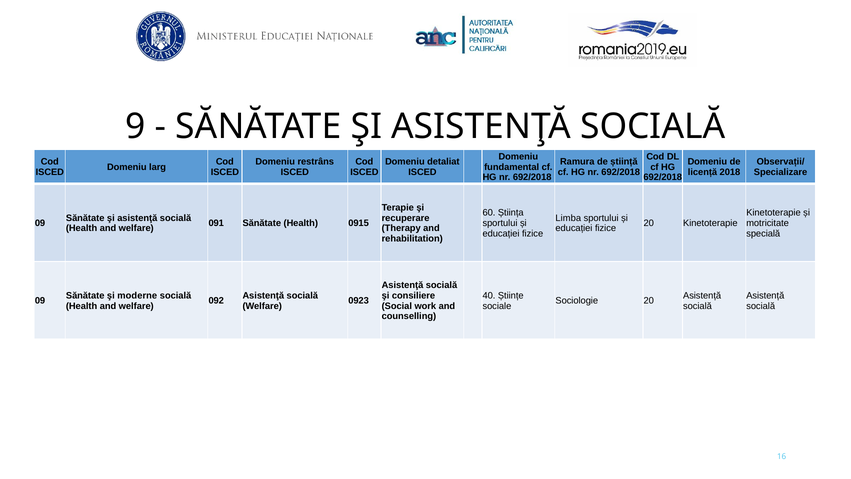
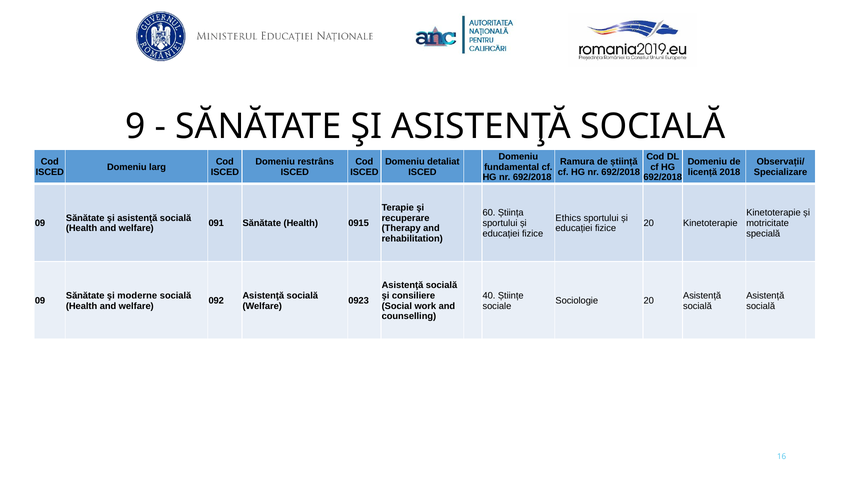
Limba: Limba -> Ethics (568, 218)
